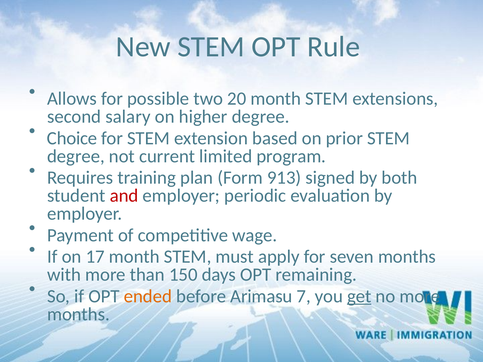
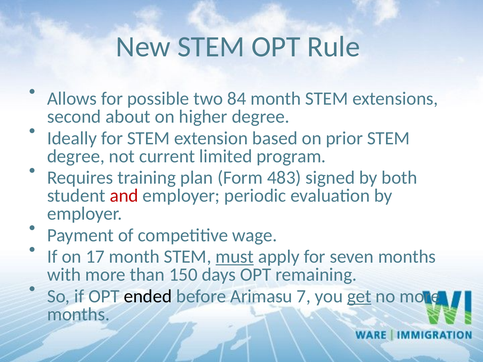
20: 20 -> 84 (237, 99)
salary: salary -> about (128, 117)
Choice: Choice -> Ideally (72, 138)
913: 913 -> 483 (284, 178)
must underline: none -> present (235, 257)
ended colour: orange -> black (148, 296)
